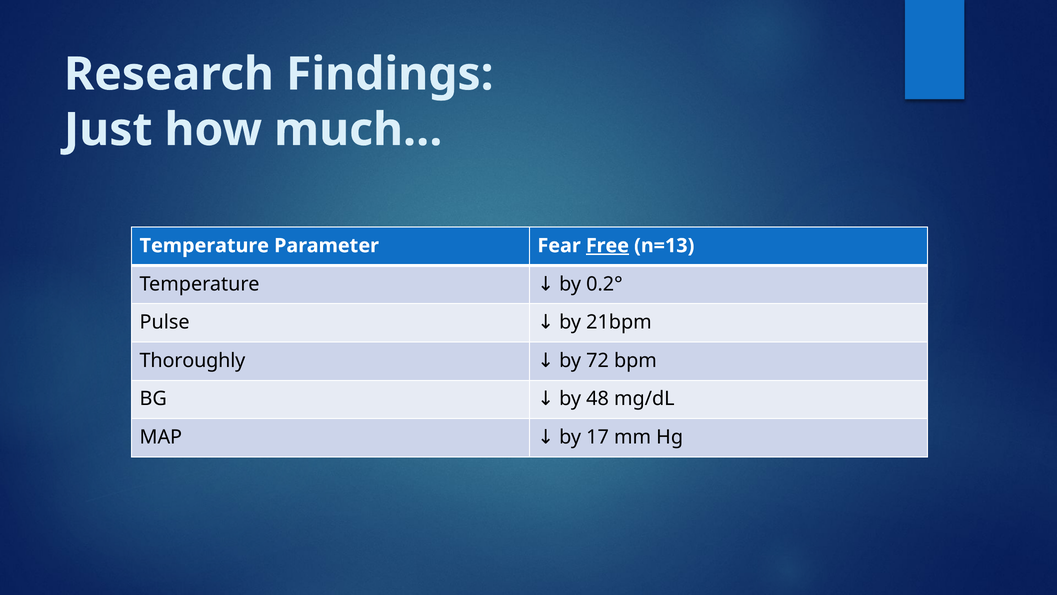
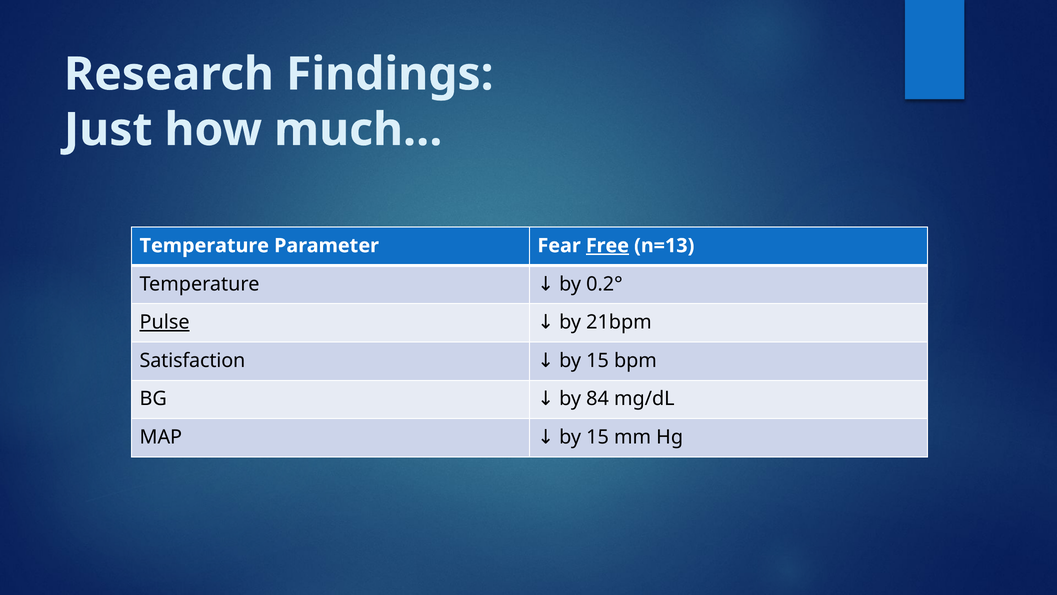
Pulse underline: none -> present (165, 322)
Thoroughly: Thoroughly -> Satisfaction (192, 360)
72: 72 -> 15 (598, 360)
48: 48 -> 84 (598, 399)
17: 17 -> 15 (598, 437)
